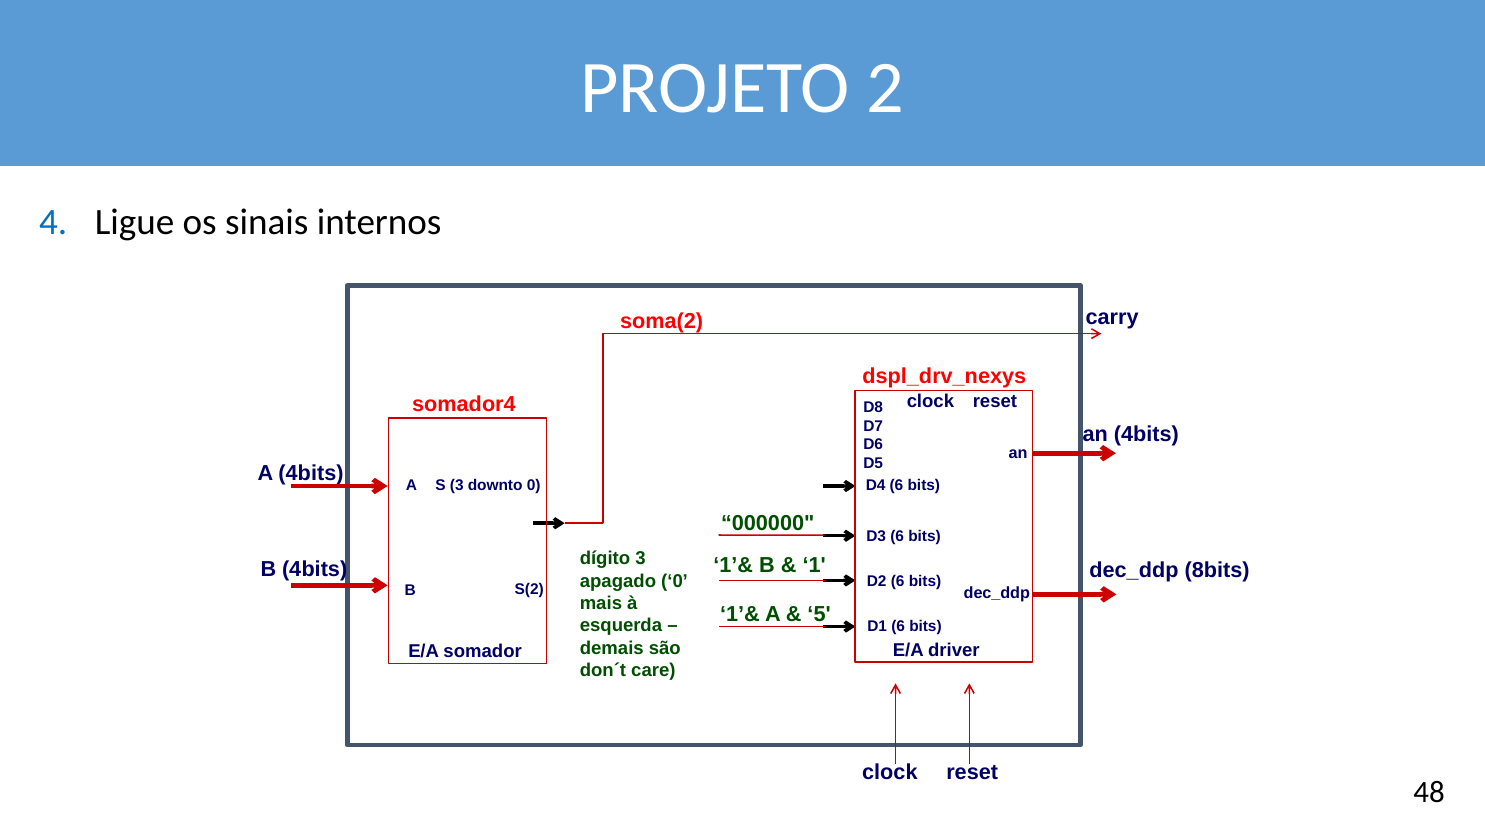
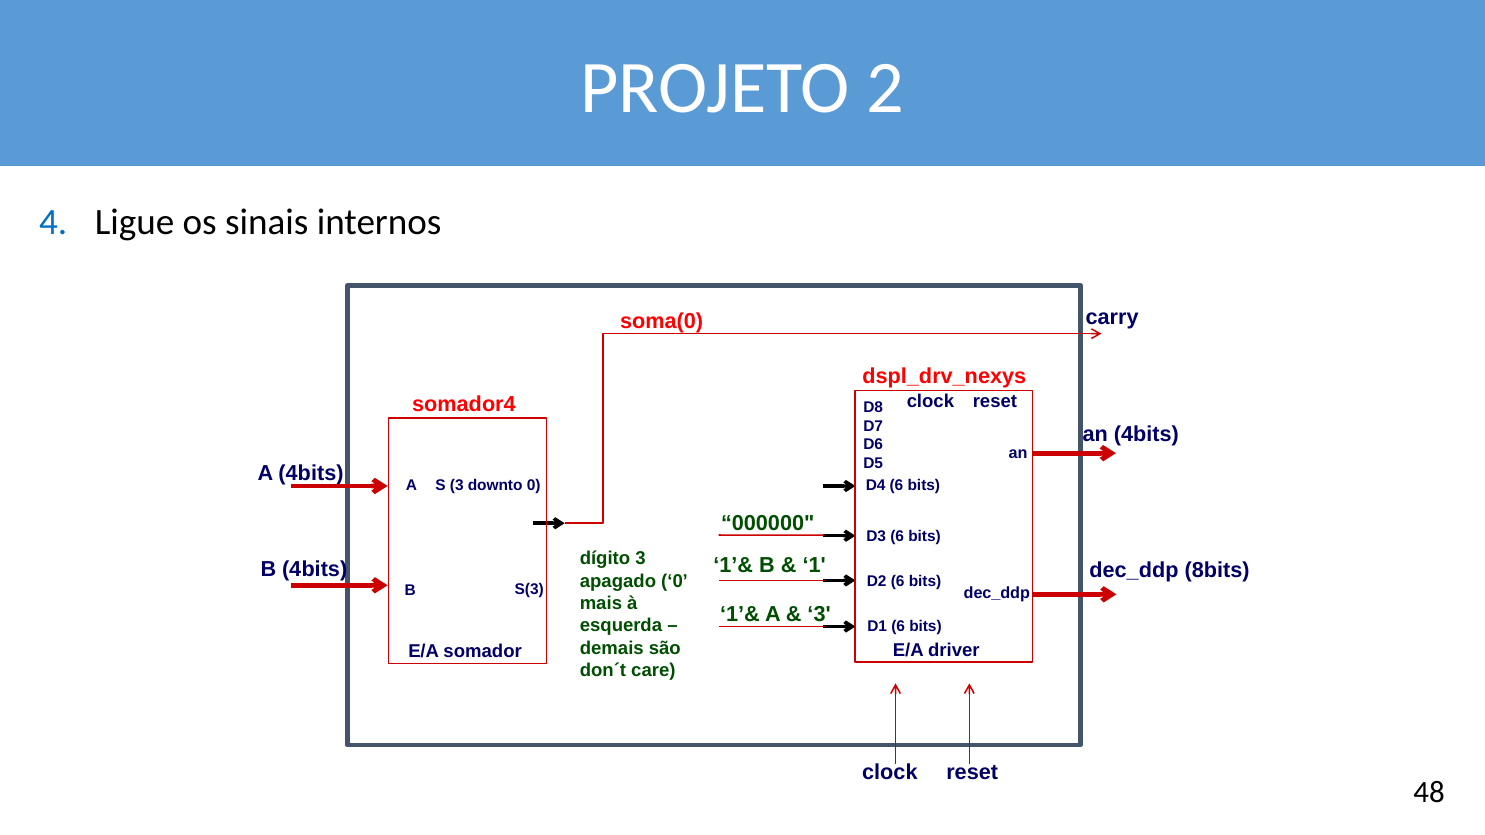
soma(2: soma(2 -> soma(0 (662, 321)
S(2: S(2 -> S(3 (529, 590)
5: 5 -> 3 (819, 614)
